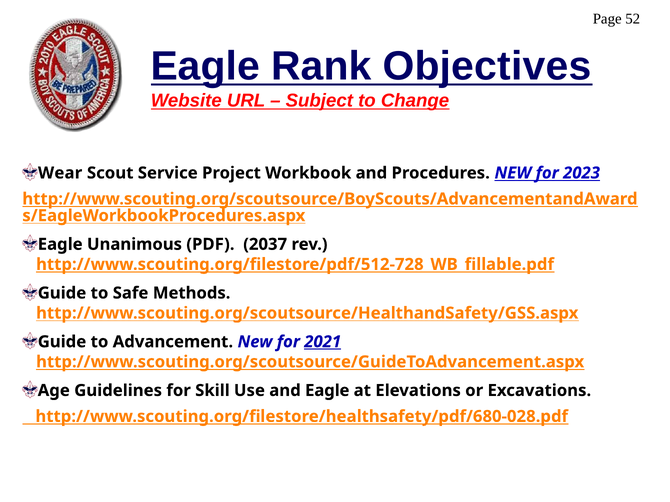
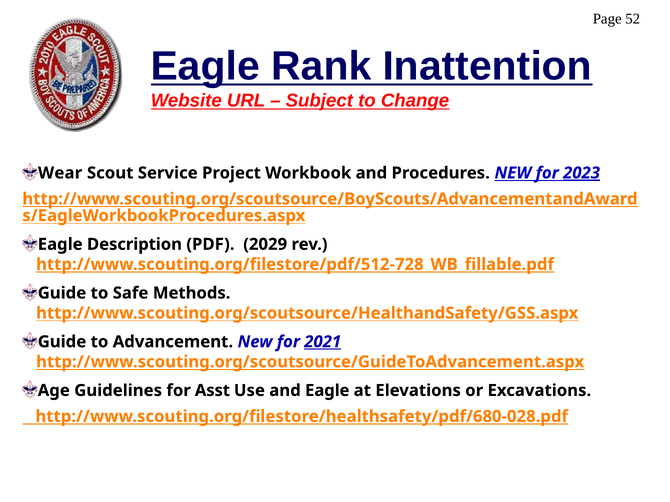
Objectives: Objectives -> Inattention (487, 67)
2023 underline: none -> present (582, 173)
Unanimous: Unanimous -> Description (134, 245)
2037: 2037 -> 2029 (265, 245)
Skill: Skill -> Asst (212, 391)
